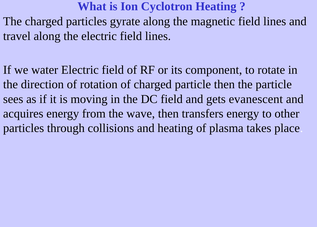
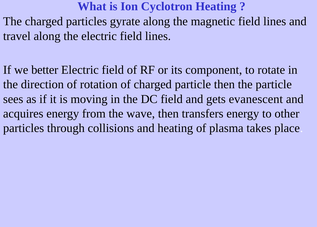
water: water -> better (45, 70)
